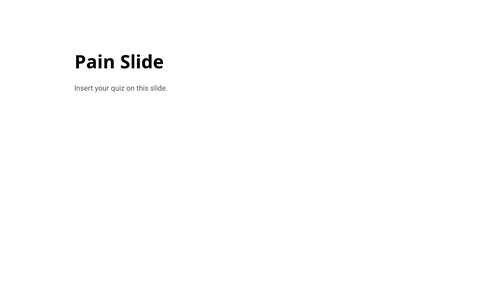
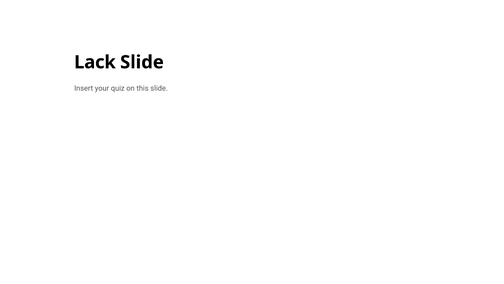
Pain: Pain -> Lack (95, 62)
